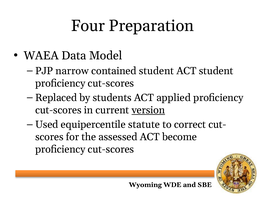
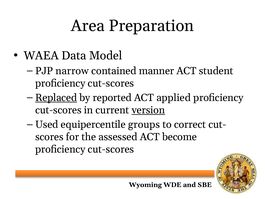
Four: Four -> Area (88, 26)
contained student: student -> manner (156, 71)
Replaced underline: none -> present (56, 98)
students: students -> reported (112, 98)
statute: statute -> groups (144, 124)
